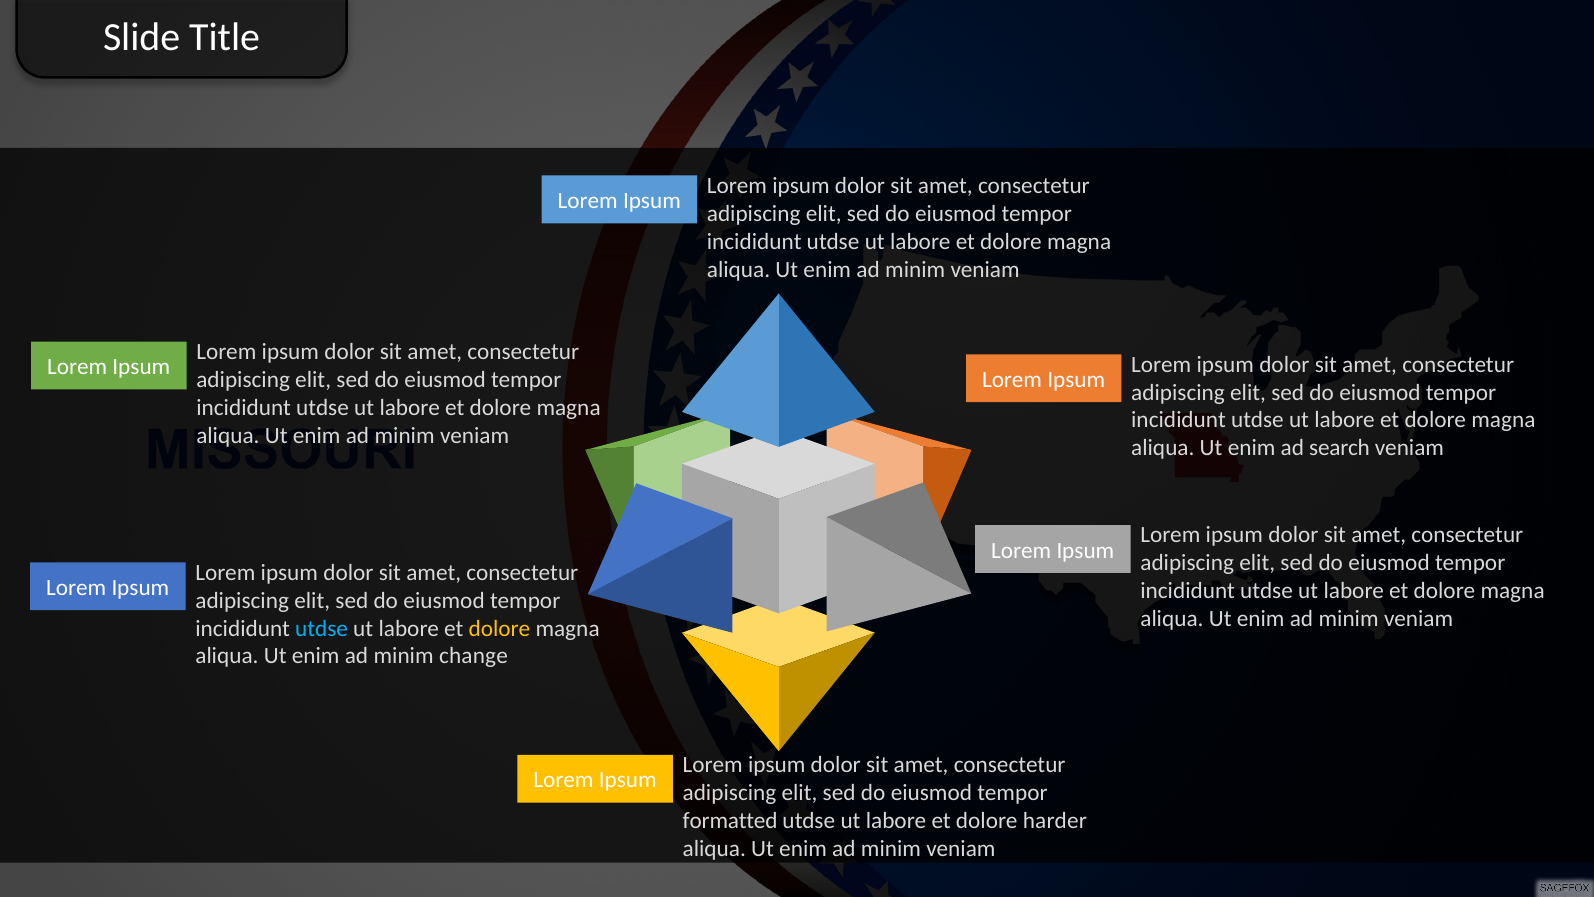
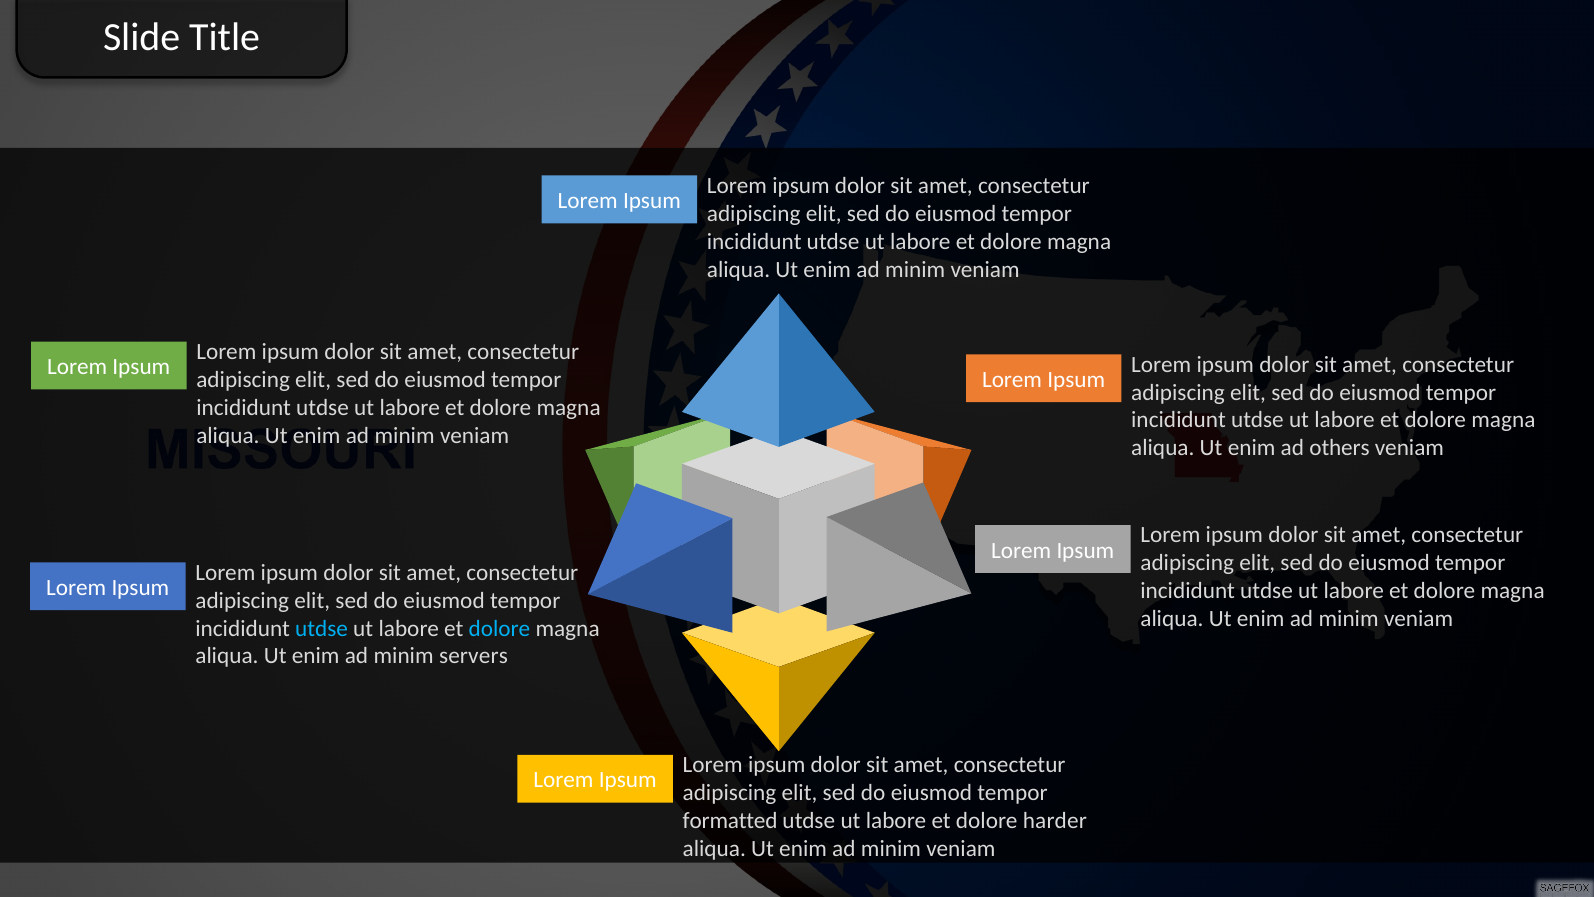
search: search -> others (1340, 448)
dolore colour: yellow -> light blue (499, 628)
change: change -> servers (473, 656)
